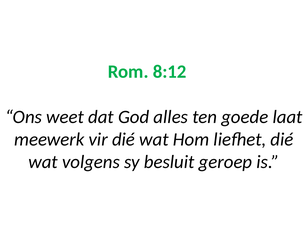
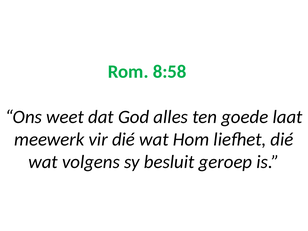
8:12: 8:12 -> 8:58 (170, 72)
